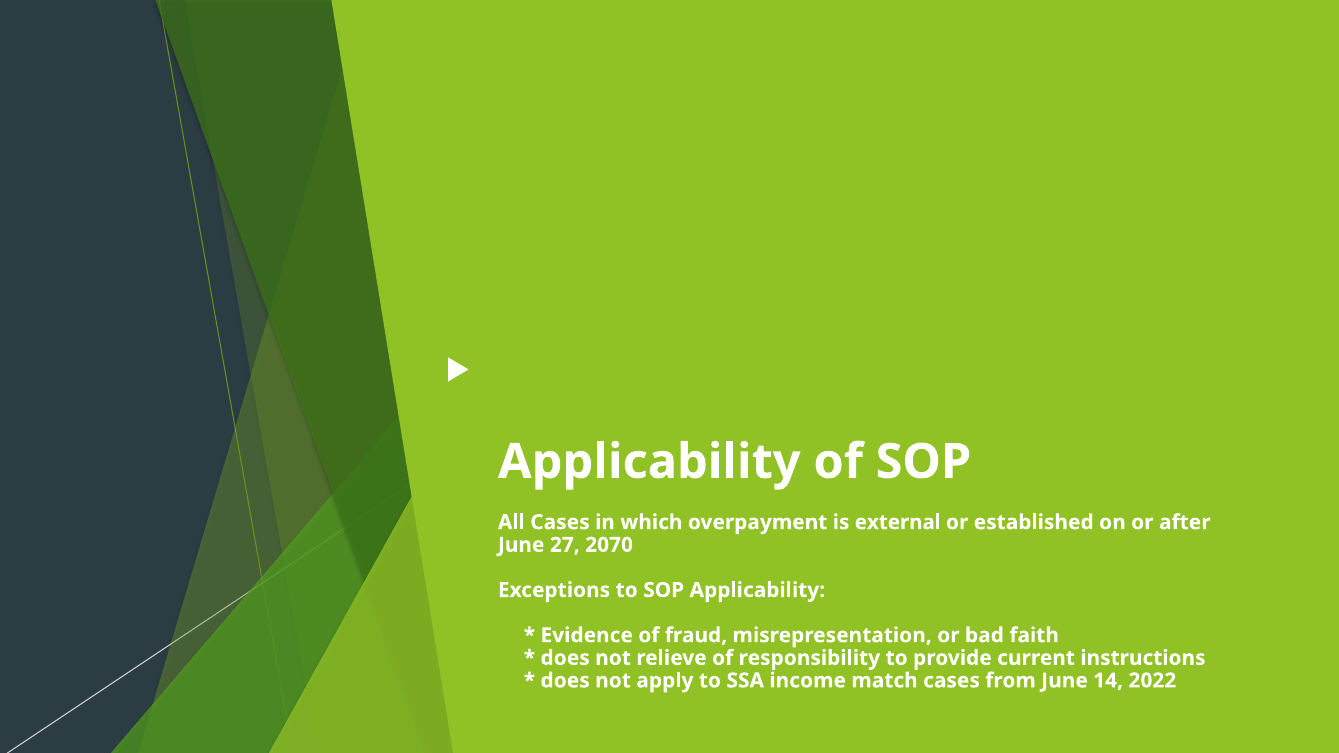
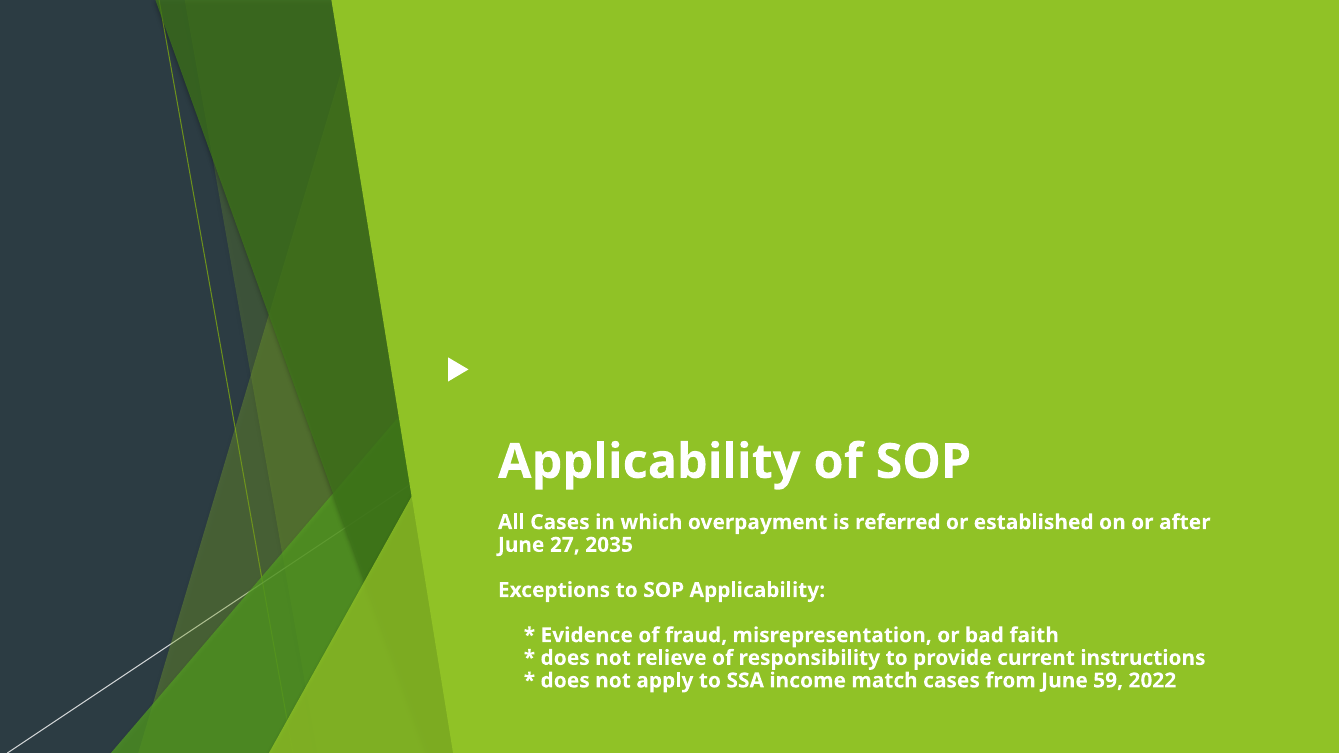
external: external -> referred (898, 522)
2070: 2070 -> 2035 (609, 545)
14: 14 -> 59 (1108, 681)
